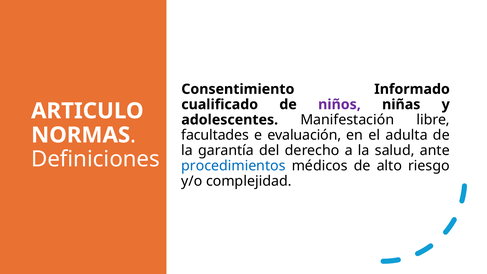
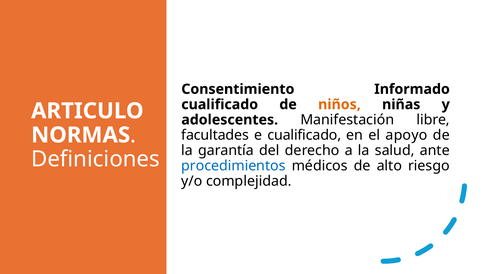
niños colour: purple -> orange (339, 104)
e evaluación: evaluación -> cualificado (304, 135)
adulta: adulta -> apoyo (407, 135)
